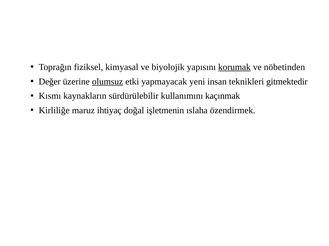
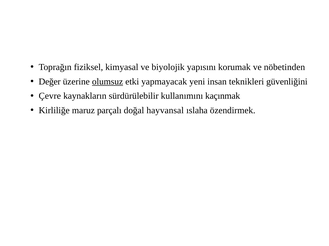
korumak underline: present -> none (234, 67)
gitmektedir: gitmektedir -> güvenliğini (287, 82)
Kısmı: Kısmı -> Çevre (50, 96)
ihtiyaç: ihtiyaç -> parçalı (109, 111)
işletmenin: işletmenin -> hayvansal (165, 111)
